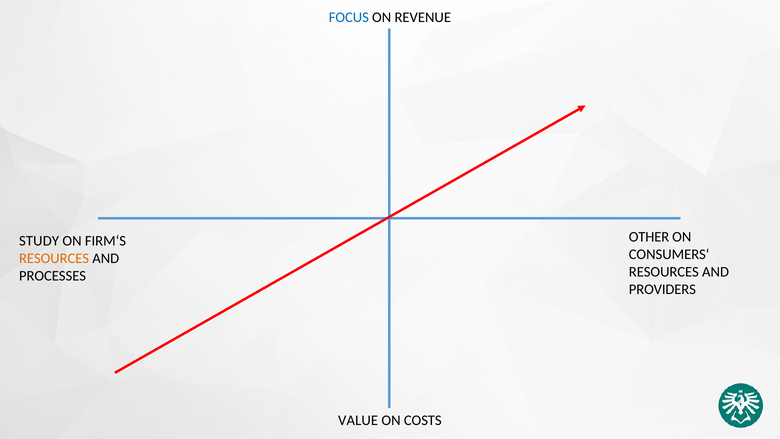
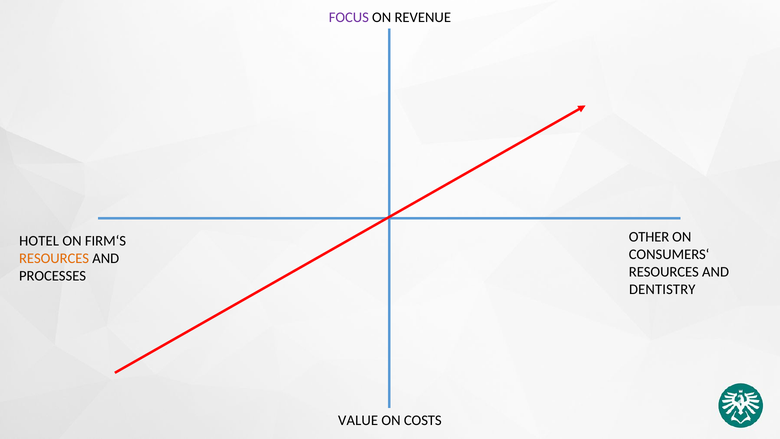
FOCUS colour: blue -> purple (349, 17)
STUDY: STUDY -> HOTEL (39, 241)
PROVIDERS: PROVIDERS -> DENTISTRY (662, 289)
